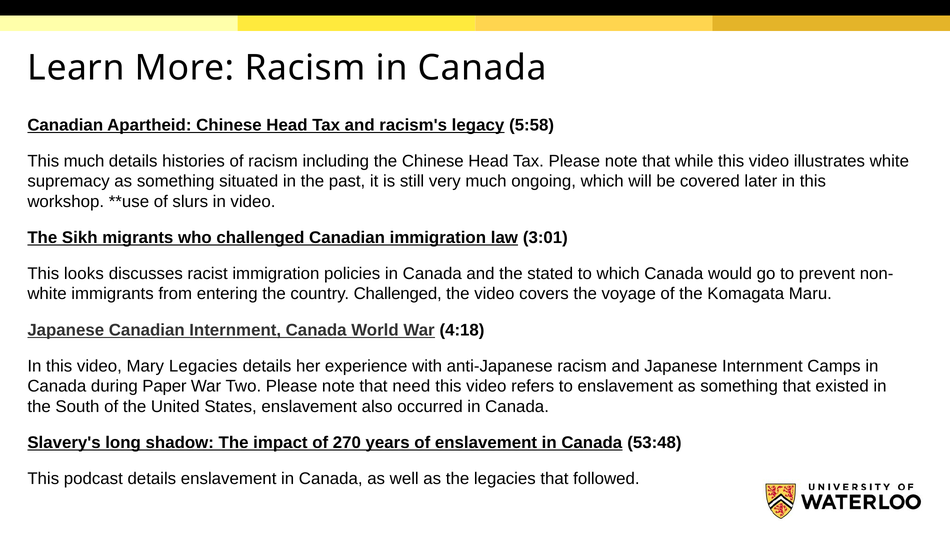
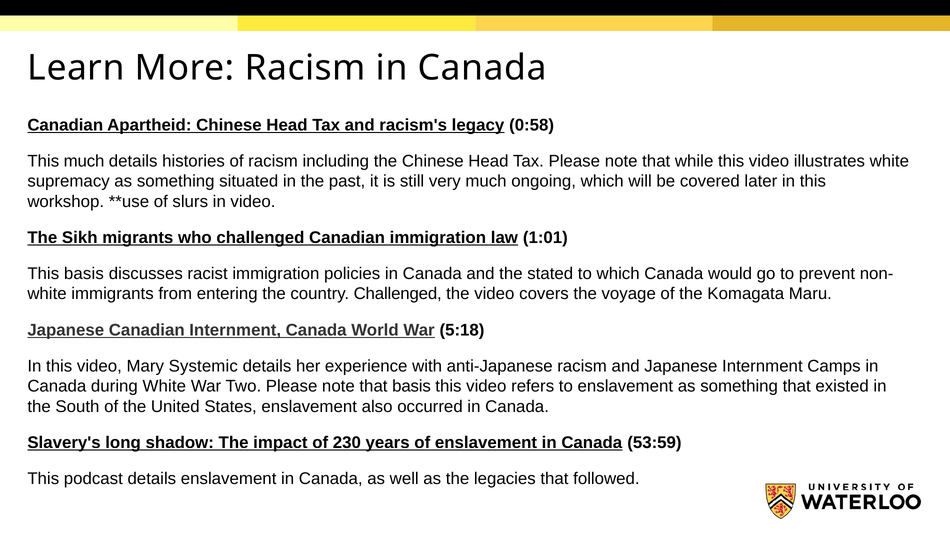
5:58: 5:58 -> 0:58 (532, 125)
3:01: 3:01 -> 1:01 (545, 237)
This looks: looks -> basis (84, 273)
4:18: 4:18 -> 5:18 (462, 330)
Mary Legacies: Legacies -> Systemic (203, 366)
during Paper: Paper -> White (164, 386)
that need: need -> basis (412, 386)
270: 270 -> 230 (347, 442)
53:48: 53:48 -> 53:59 (654, 442)
